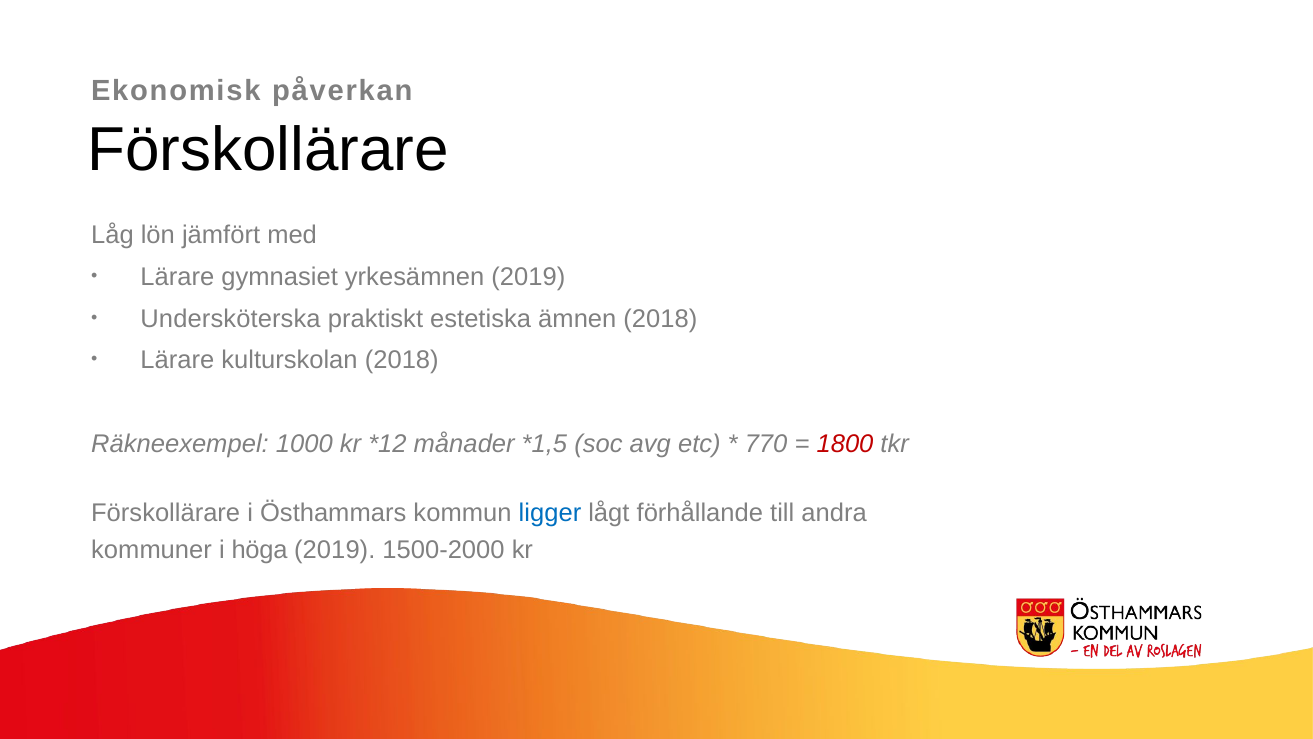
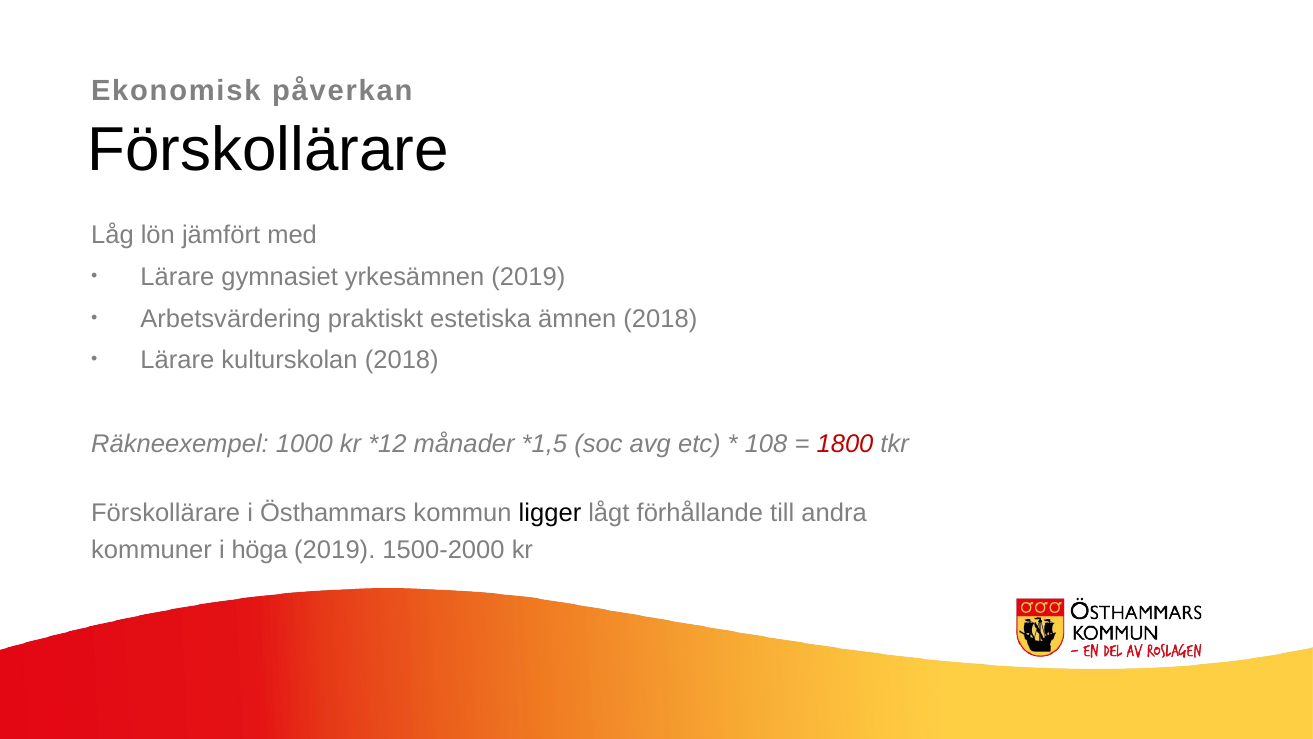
Undersköterska: Undersköterska -> Arbetsvärdering (231, 318)
770: 770 -> 108 (766, 444)
ligger colour: blue -> black (550, 513)
